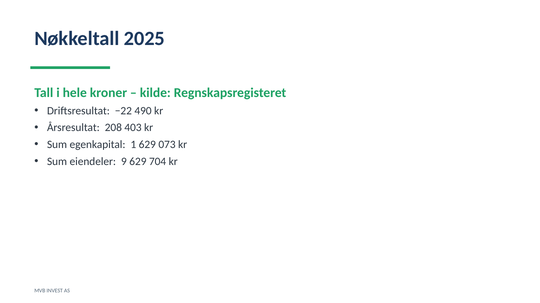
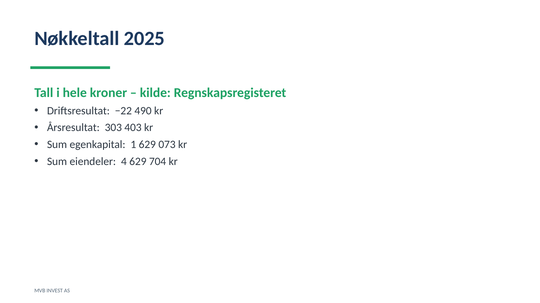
208: 208 -> 303 (113, 128)
9: 9 -> 4 (124, 162)
